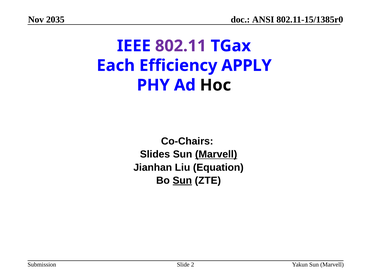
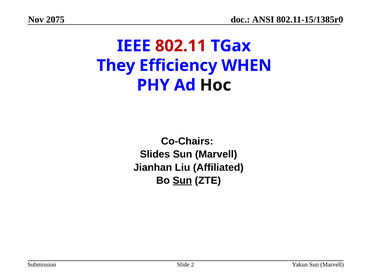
2035: 2035 -> 2075 (55, 20)
802.11 colour: purple -> red (181, 46)
Each: Each -> They (116, 66)
APPLY: APPLY -> WHEN (247, 66)
Marvell underline: present -> none (216, 154)
Equation: Equation -> Affiliated (218, 167)
